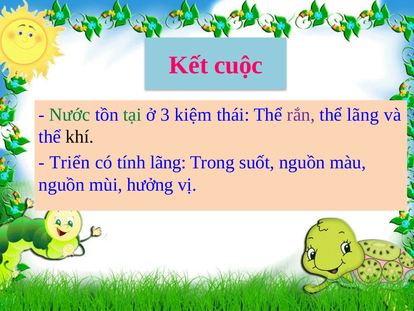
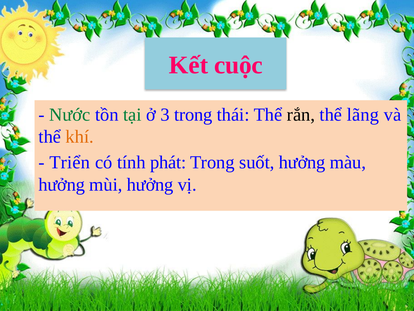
3 kiệm: kiệm -> trong (193, 114)
rắn colour: purple -> black (301, 114)
khí colour: black -> orange (80, 137)
tính lãng: lãng -> phát (168, 162)
suốt nguồn: nguồn -> hưởng (302, 162)
nguồn: nguồn -> hưởng (62, 184)
